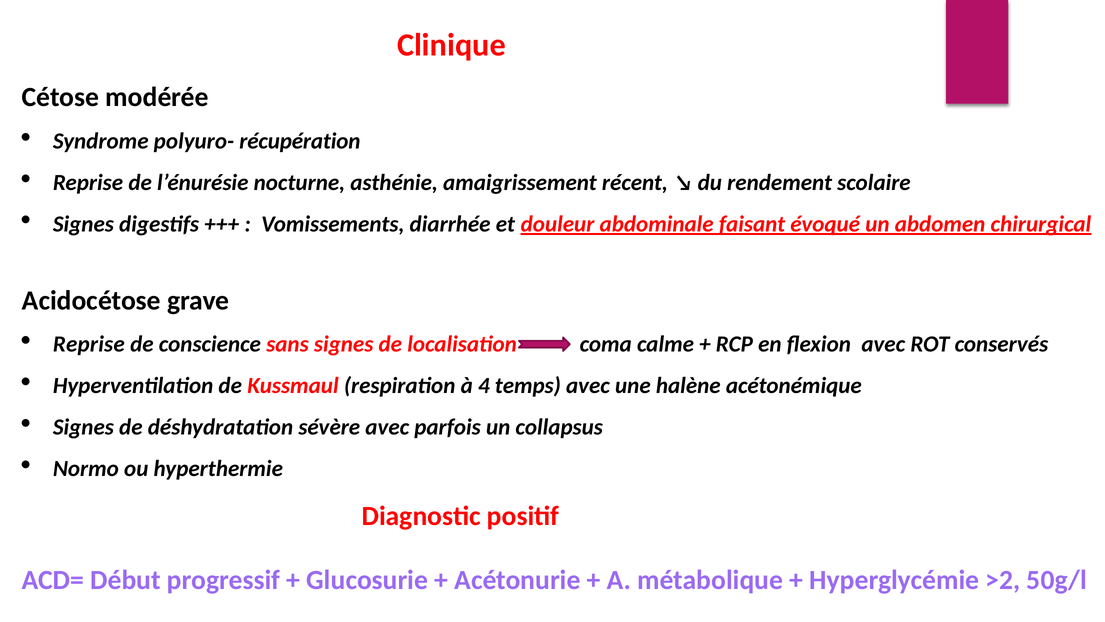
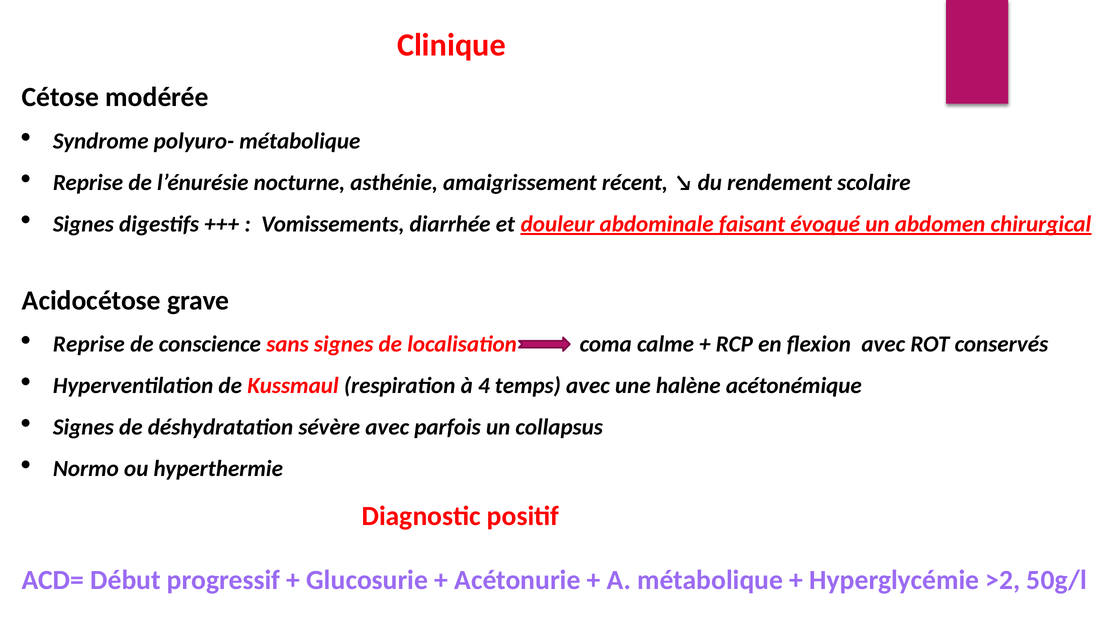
polyuro- récupération: récupération -> métabolique (300, 141)
